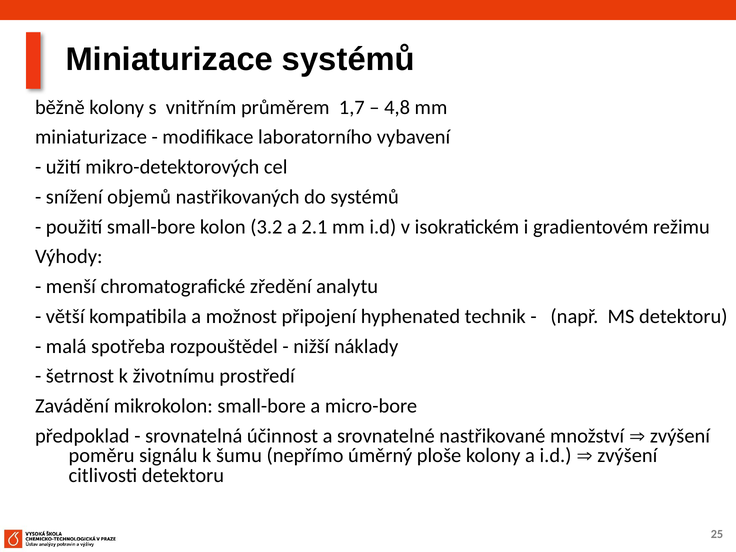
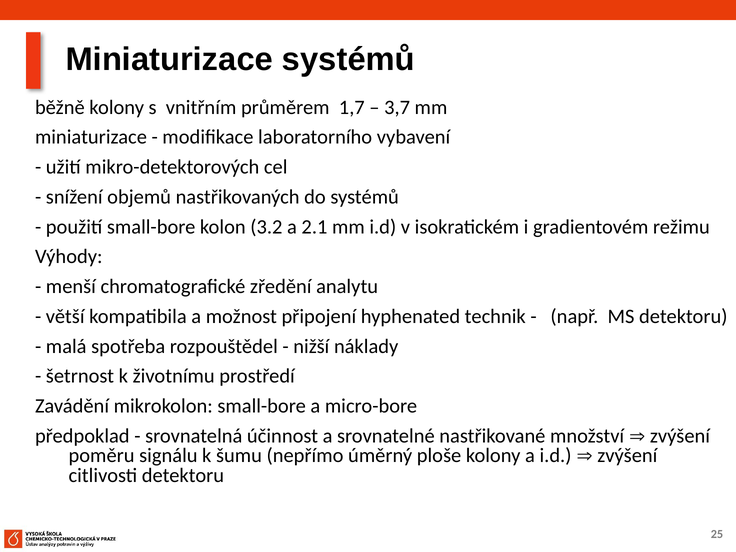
4,8: 4,8 -> 3,7 (397, 107)
